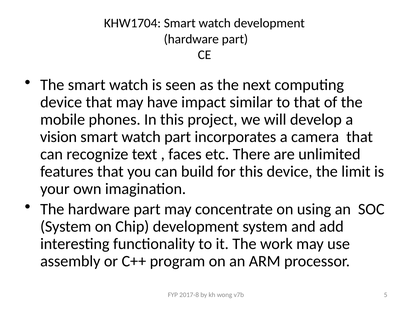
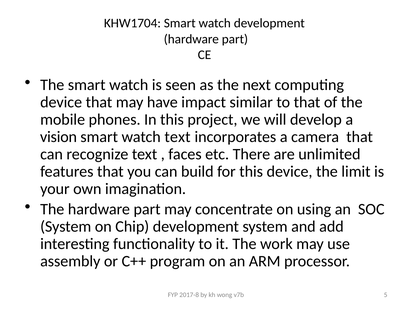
watch part: part -> text (178, 137)
